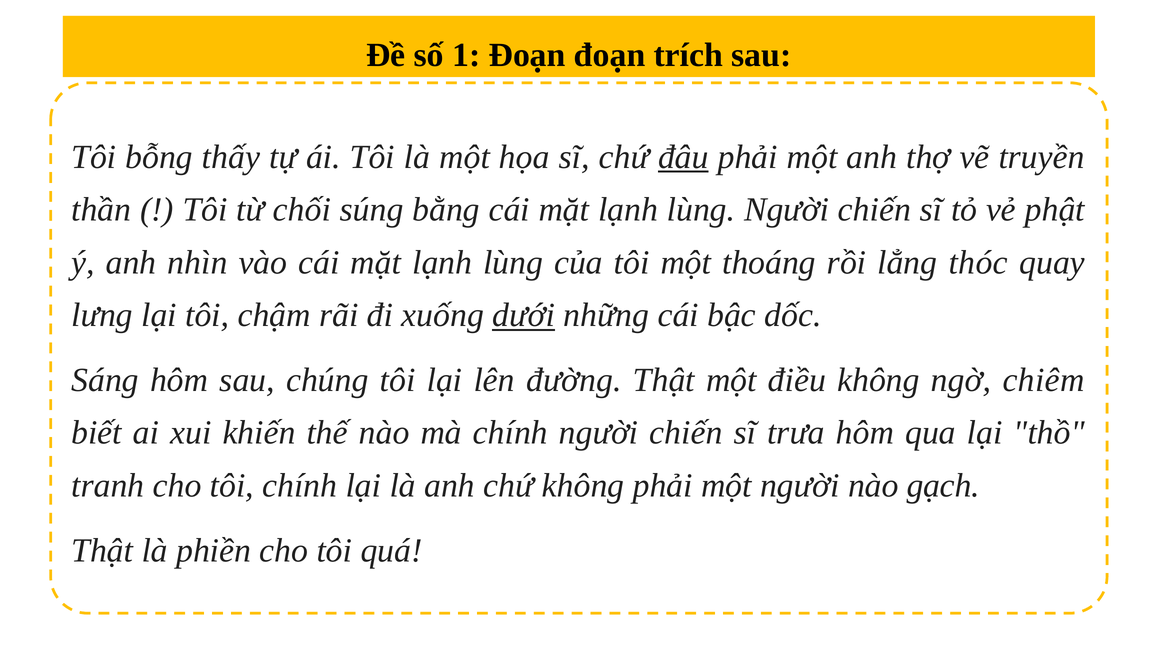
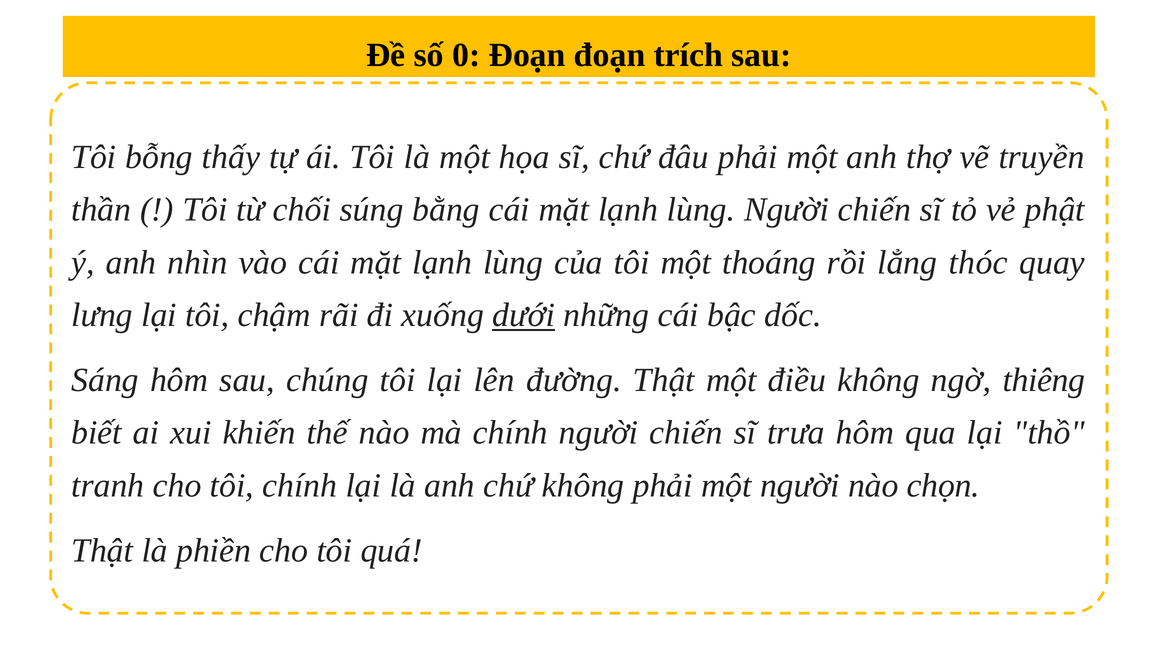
1: 1 -> 0 (466, 55)
đâu underline: present -> none (683, 157)
chiêm: chiêm -> thiêng (1044, 380)
gạch: gạch -> chọn (943, 486)
